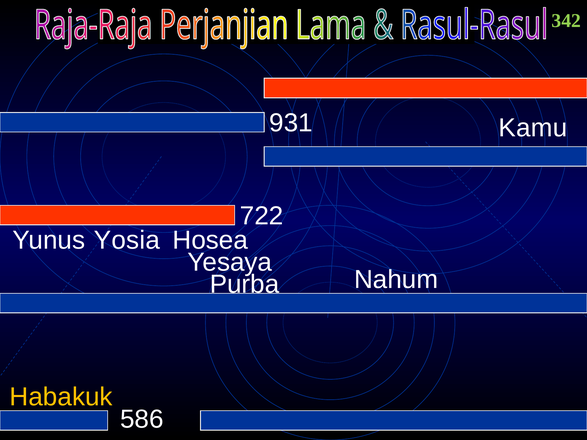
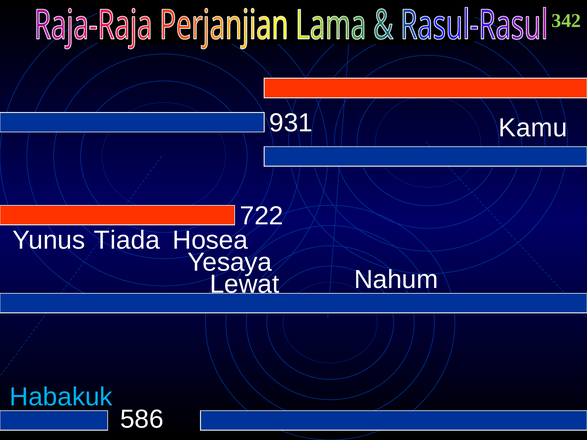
Yosia: Yosia -> Tiada (127, 240)
Purba: Purba -> Lewat (245, 284)
Habakuk colour: yellow -> light blue (61, 397)
